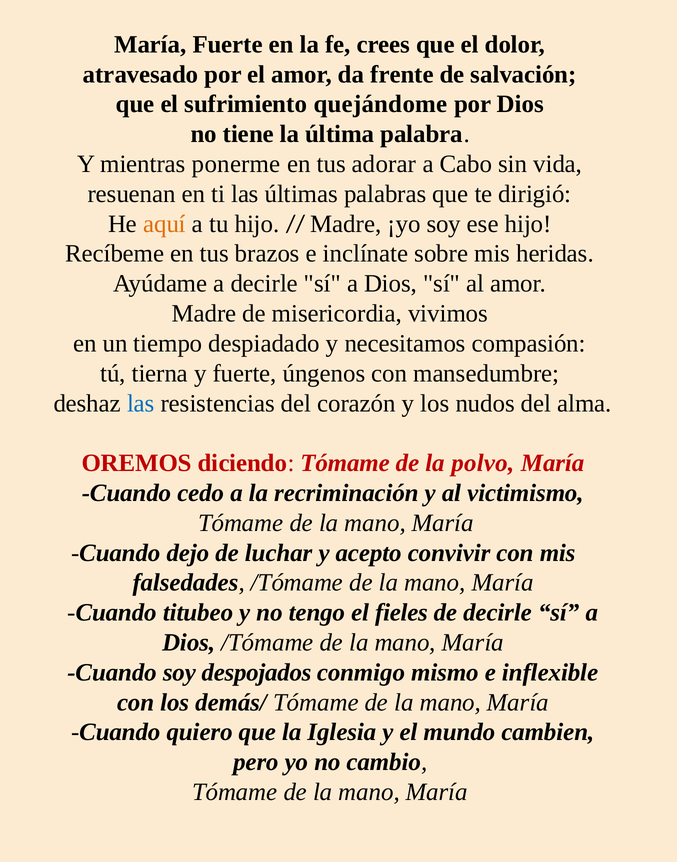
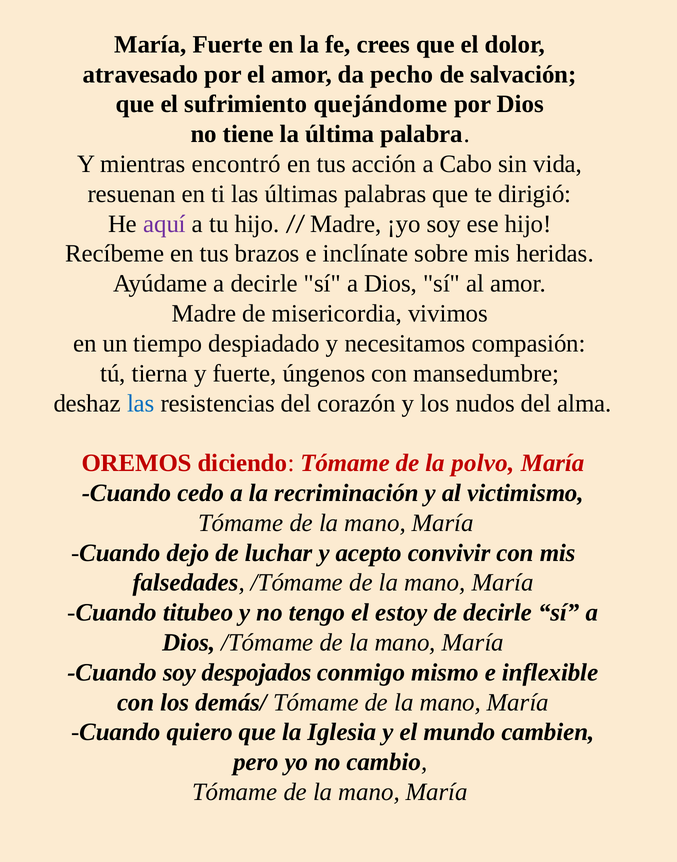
frente: frente -> pecho (402, 74)
ponerme: ponerme -> encontró (236, 164)
adorar: adorar -> acción (384, 164)
aquí colour: orange -> purple (165, 224)
fieles: fieles -> estoy (401, 613)
